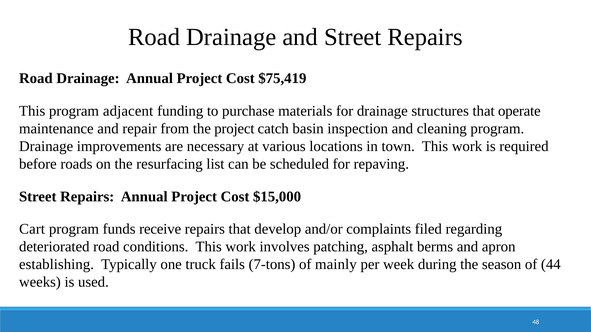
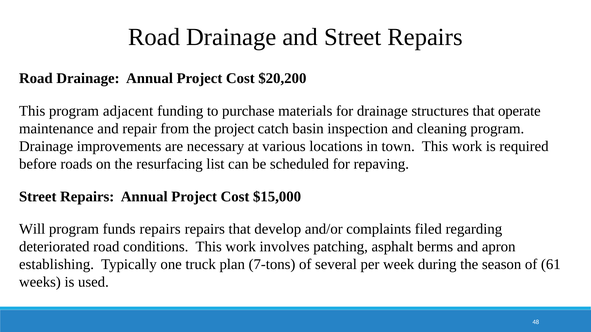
$75,419: $75,419 -> $20,200 (282, 79)
Cart: Cart -> Will (32, 229)
funds receive: receive -> repairs (160, 229)
fails: fails -> plan (232, 265)
mainly: mainly -> several (336, 265)
44: 44 -> 61 (551, 265)
